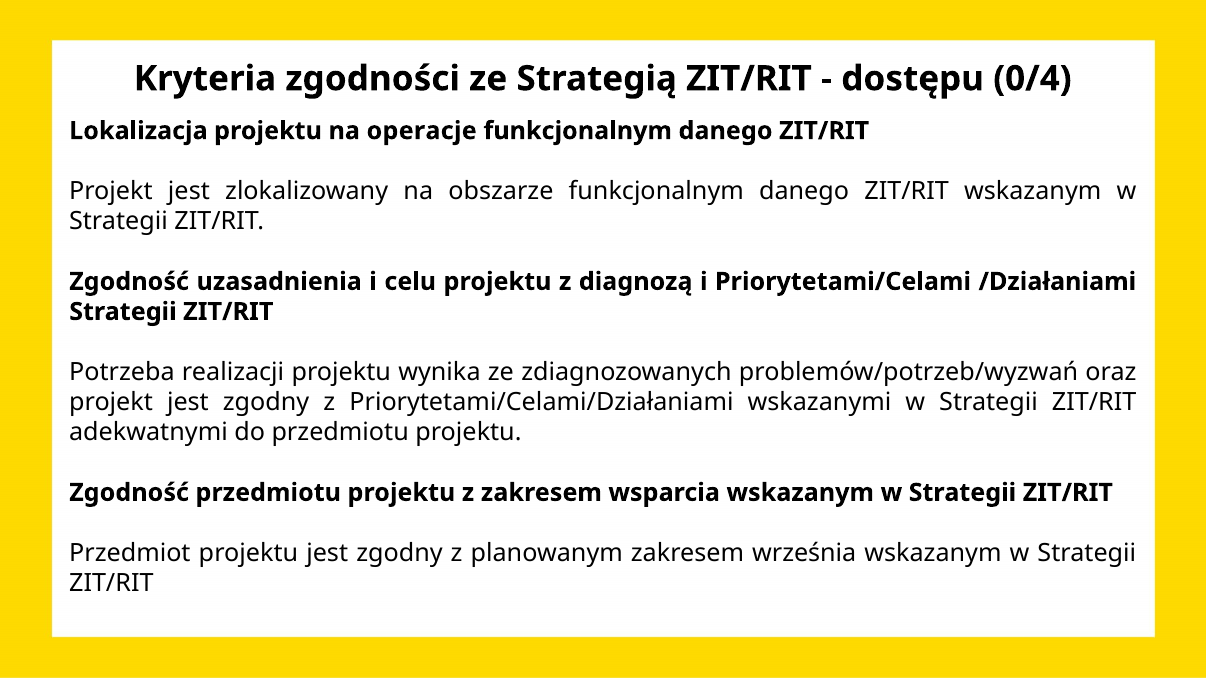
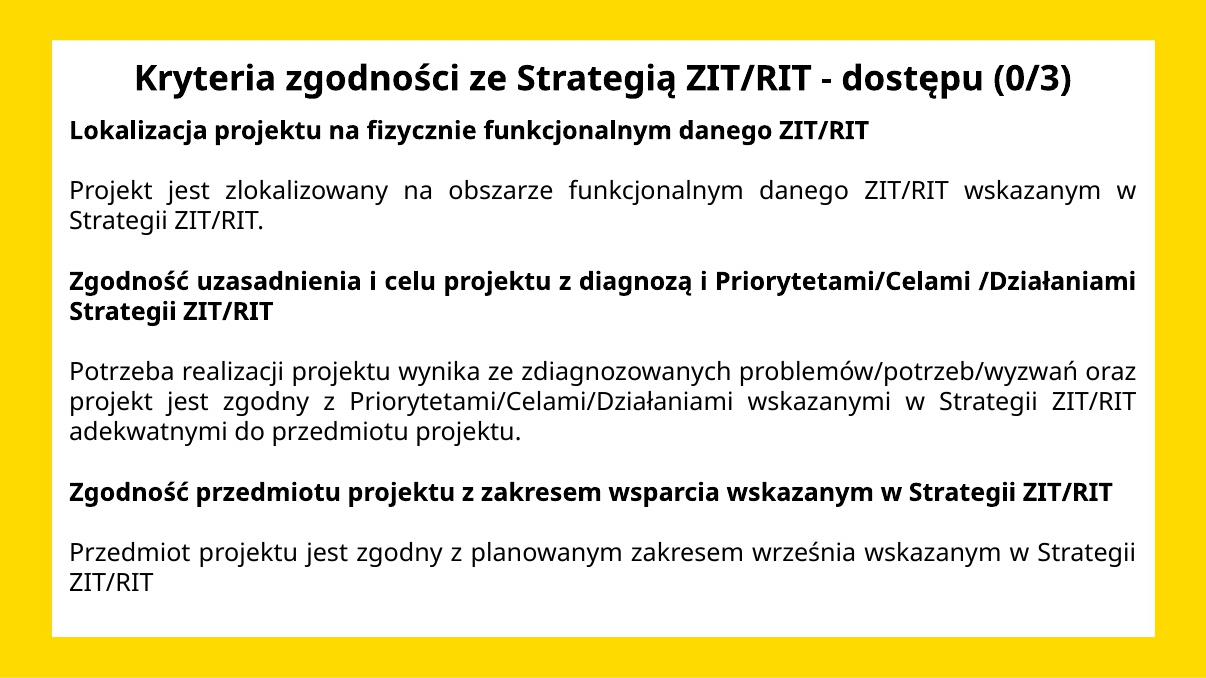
0/4: 0/4 -> 0/3 (1032, 79)
operacje: operacje -> fizycznie (422, 131)
